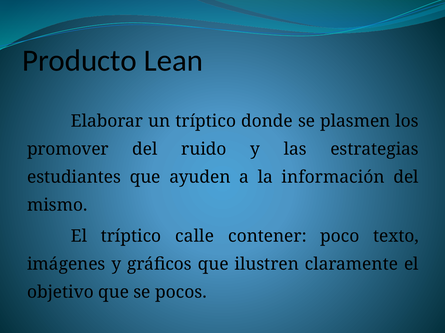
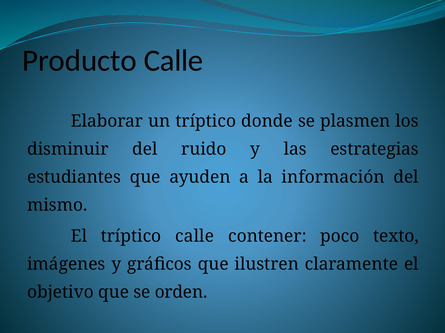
Producto Lean: Lean -> Calle (174, 61)
promover: promover -> disminuir (68, 149)
pocos: pocos -> orden (181, 293)
